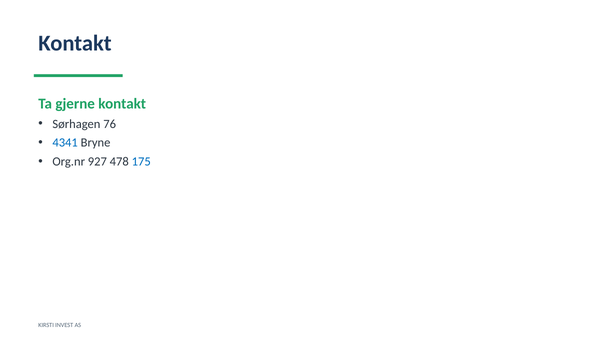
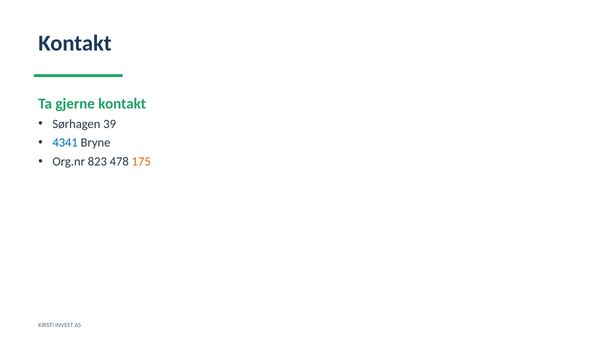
76: 76 -> 39 (110, 124)
927: 927 -> 823 (97, 161)
175 colour: blue -> orange (141, 161)
